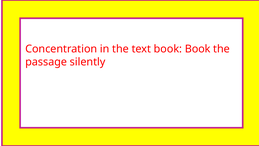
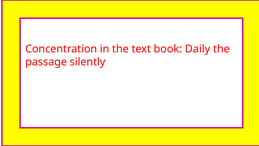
book Book: Book -> Daily (198, 49)
